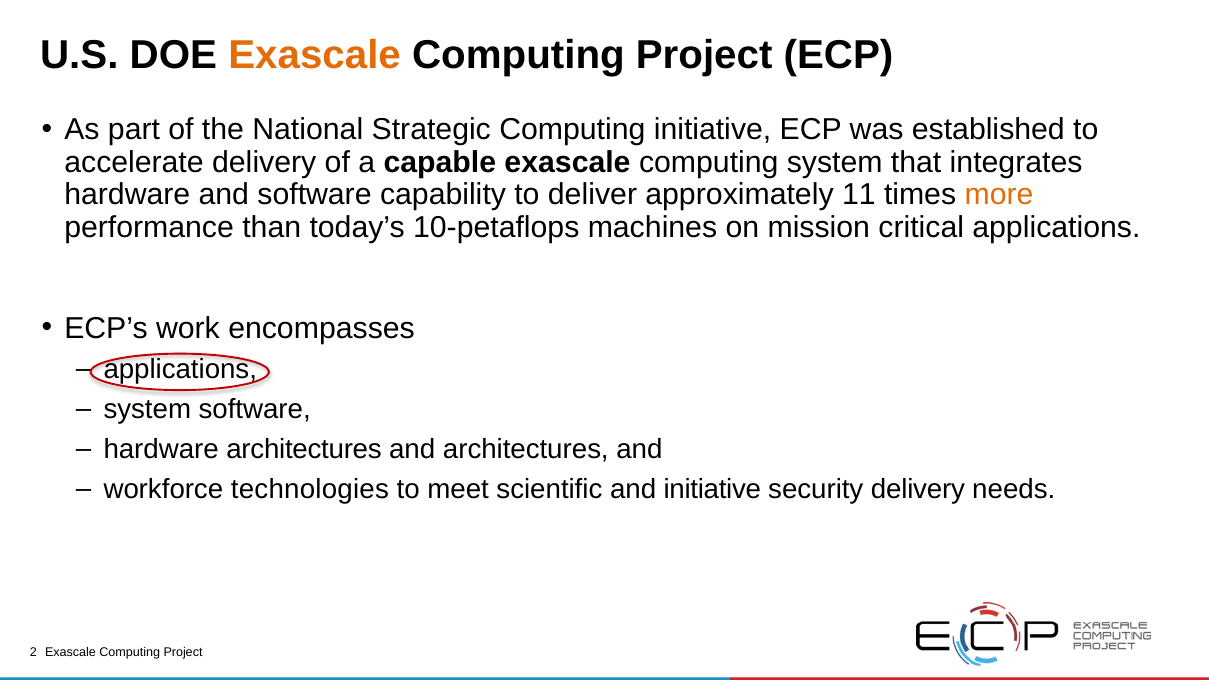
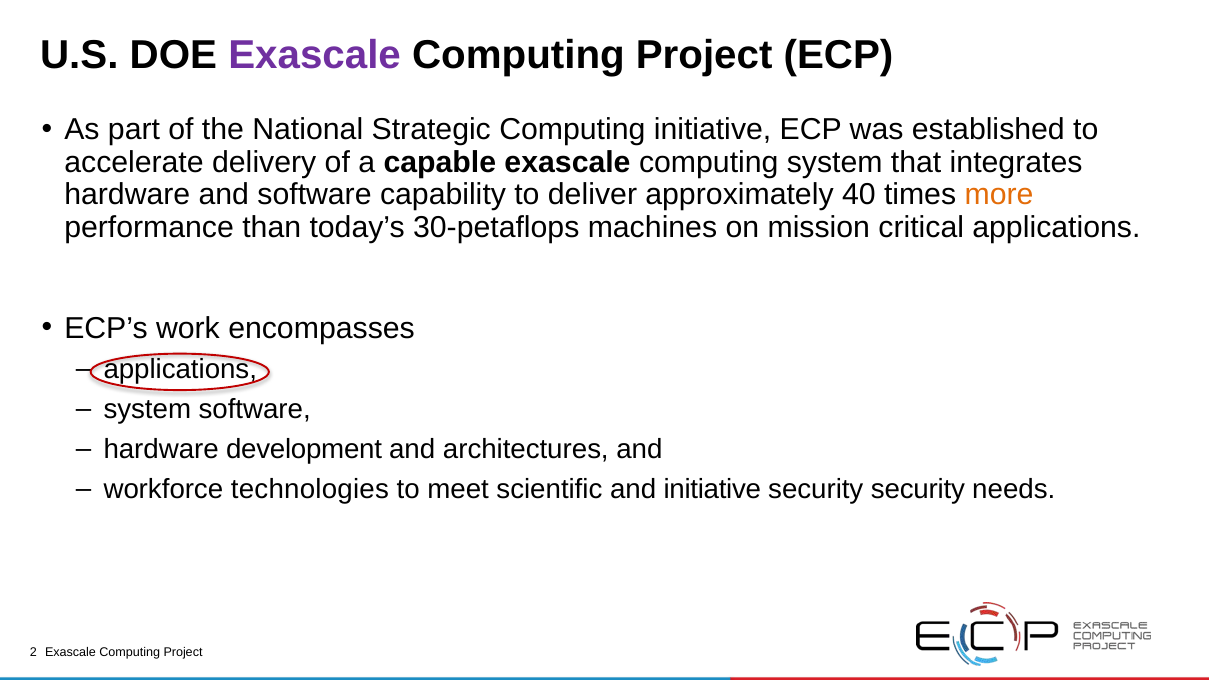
Exascale colour: orange -> purple (315, 56)
11: 11 -> 40 (859, 195)
10-petaflops: 10-petaflops -> 30-petaflops (496, 228)
hardware architectures: architectures -> development (304, 450)
security delivery: delivery -> security (918, 490)
